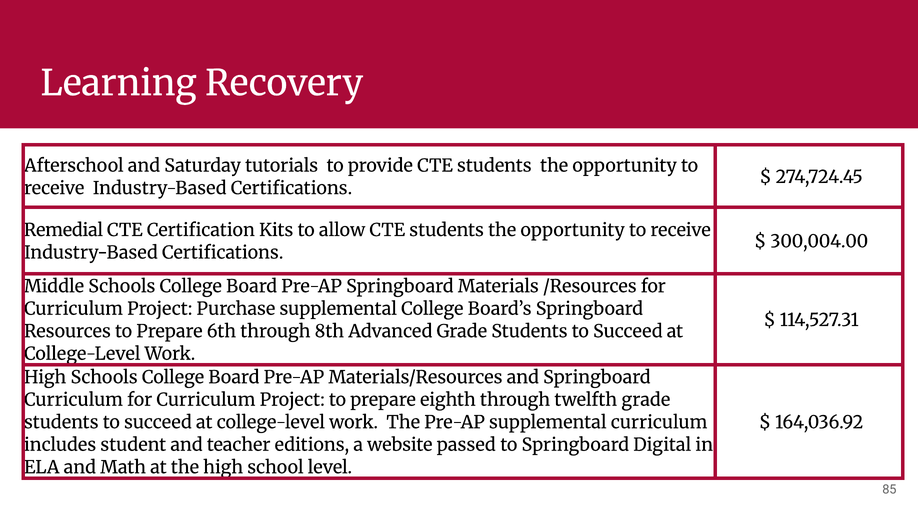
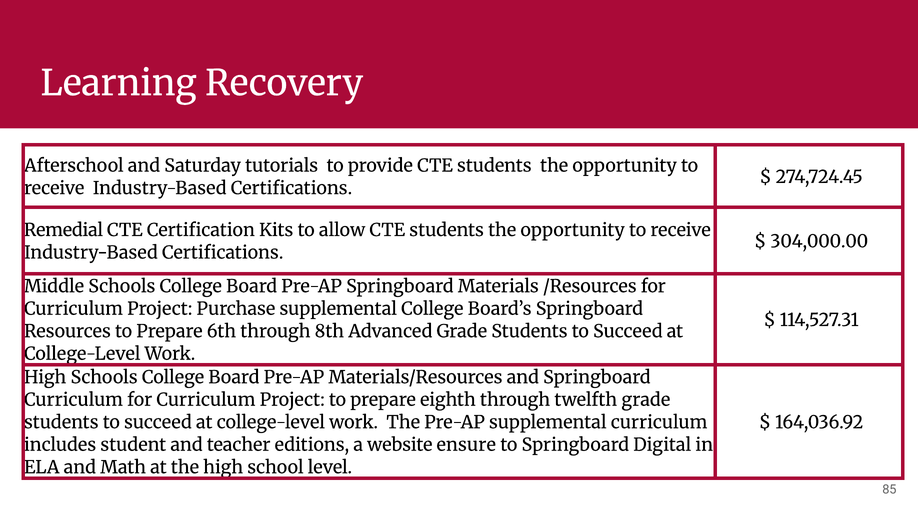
300,004.00: 300,004.00 -> 304,000.00 (819, 241)
passed: passed -> ensure (466, 444)
